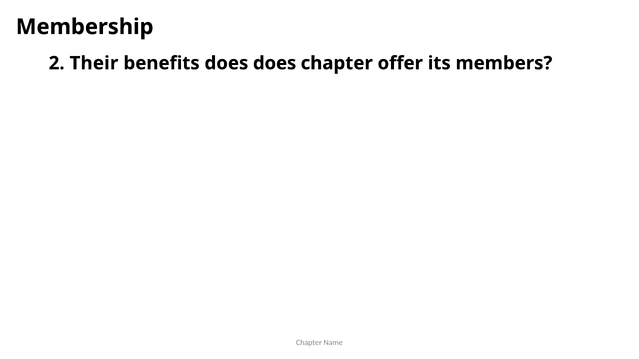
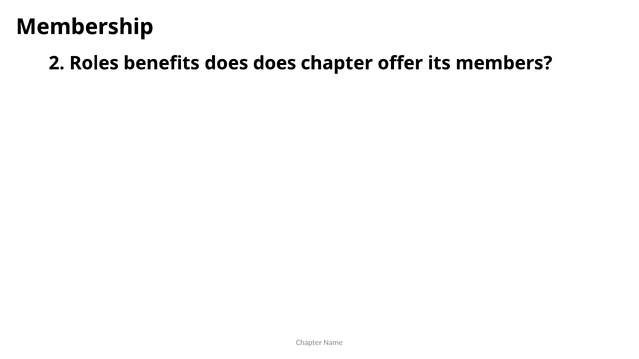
Their: Their -> Roles (94, 63)
